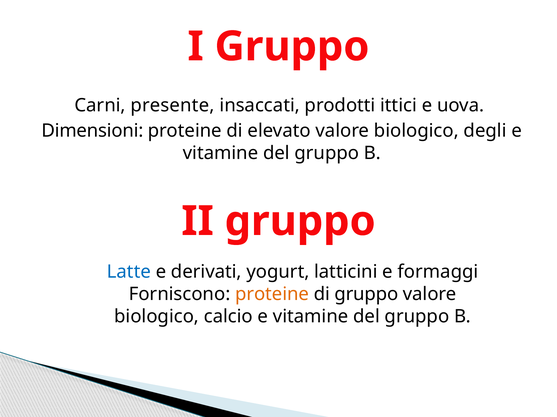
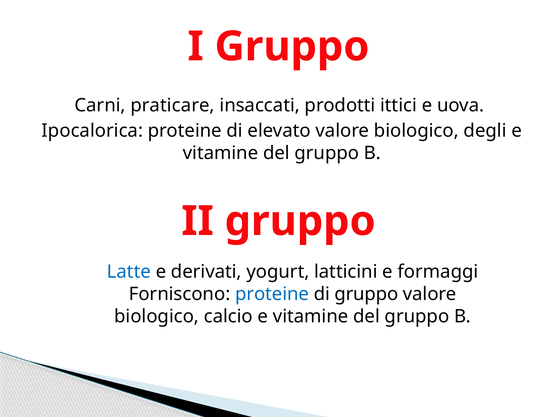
presente: presente -> praticare (173, 106)
Dimensioni: Dimensioni -> Ipocalorica (92, 131)
proteine colour: orange -> blue (272, 295)
